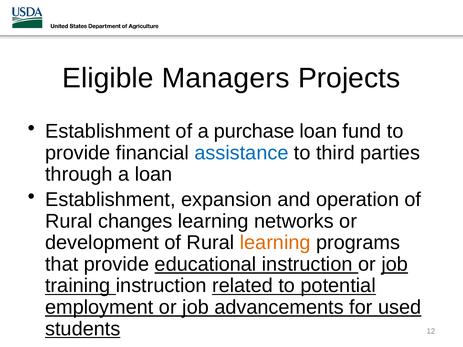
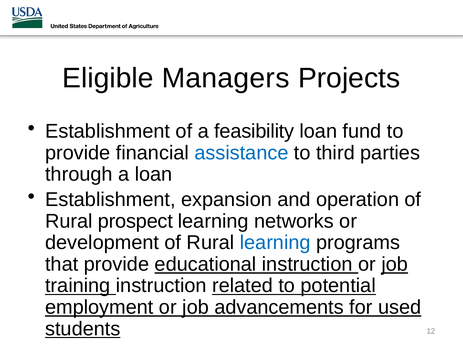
purchase: purchase -> feasibility (254, 131)
changes: changes -> prospect (135, 221)
learning colour: orange -> blue (275, 243)
